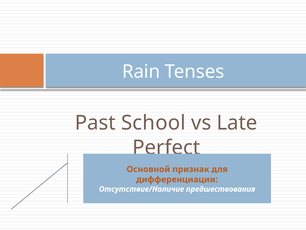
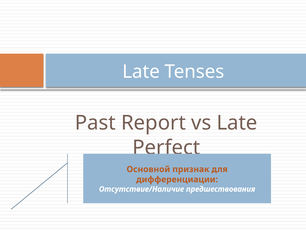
Rain: Rain -> Late (141, 71)
School: School -> Report (153, 123)
